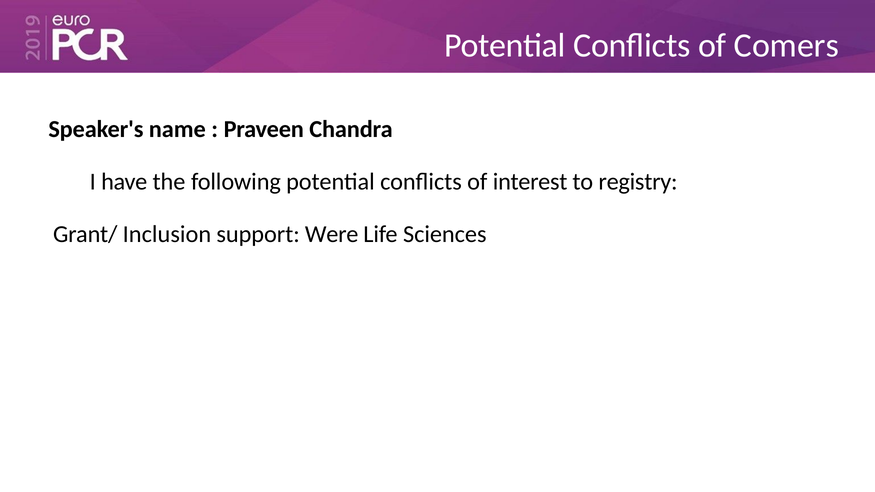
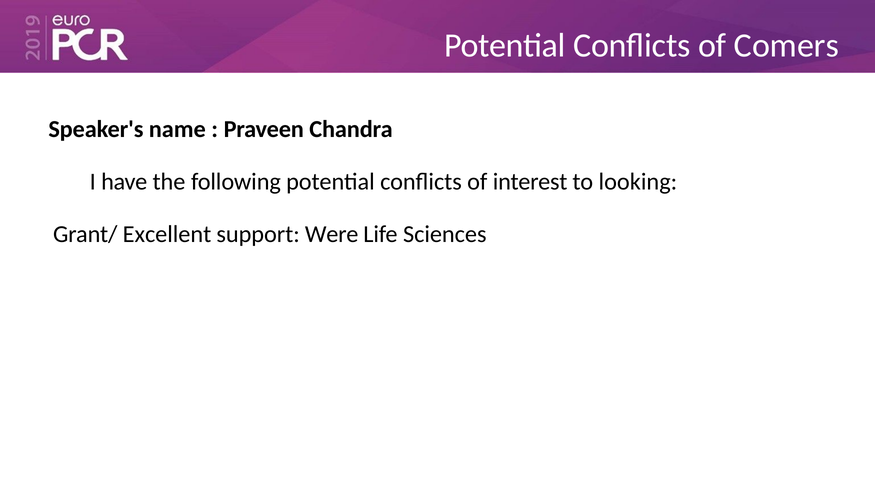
registry: registry -> looking (638, 182)
Inclusion: Inclusion -> Excellent (167, 234)
